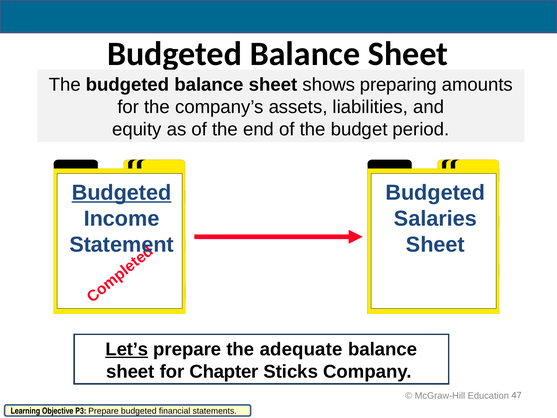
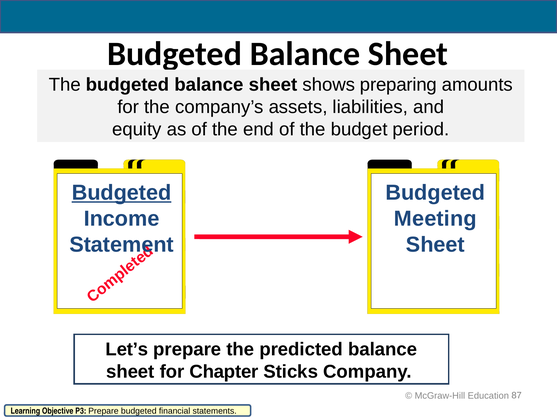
Salaries: Salaries -> Meeting (435, 219)
Let’s underline: present -> none (127, 349)
adequate: adequate -> predicted (301, 349)
47: 47 -> 87 (517, 395)
